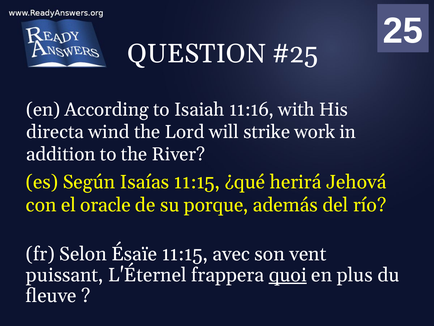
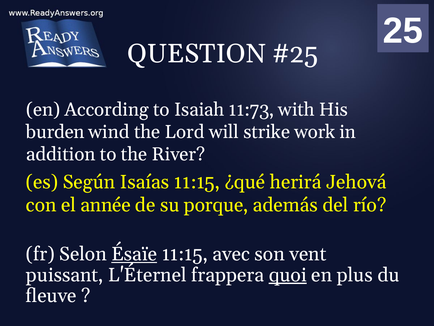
11:16: 11:16 -> 11:73 (251, 109)
directa: directa -> burden (55, 132)
oracle: oracle -> année (106, 205)
Ésaïe underline: none -> present (134, 254)
